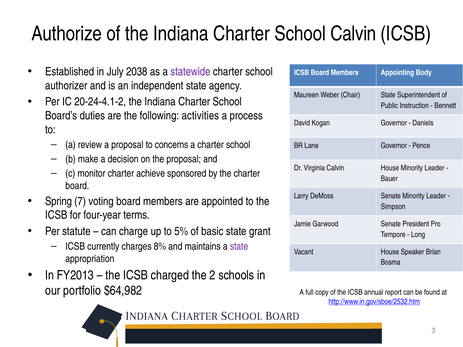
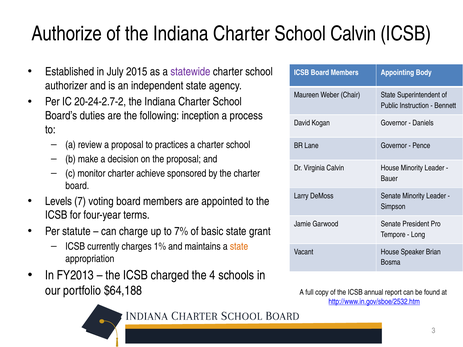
2038: 2038 -> 2015 (137, 72)
20-24-4.1-2: 20-24-4.1-2 -> 20-24-2.7-2 (100, 102)
activities: activities -> inception (200, 116)
concerns: concerns -> practices (172, 145)
Spring: Spring -> Levels (58, 201)
5%: 5% -> 7% (181, 231)
8%: 8% -> 1% (160, 247)
state colour: purple -> orange (239, 247)
2: 2 -> 4 (212, 276)
$64,982: $64,982 -> $64,188 (123, 291)
